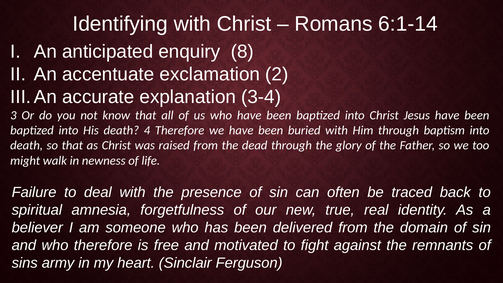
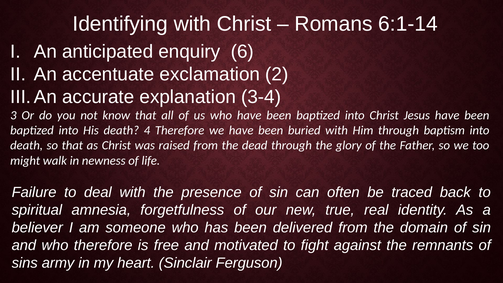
8: 8 -> 6 (242, 52)
